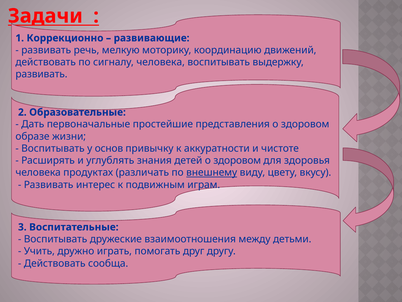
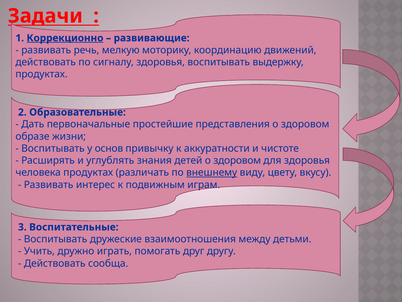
Коррекционно underline: none -> present (65, 38)
сигналу человека: человека -> здоровья (161, 62)
развивать: развивать -> продуктах (41, 74)
